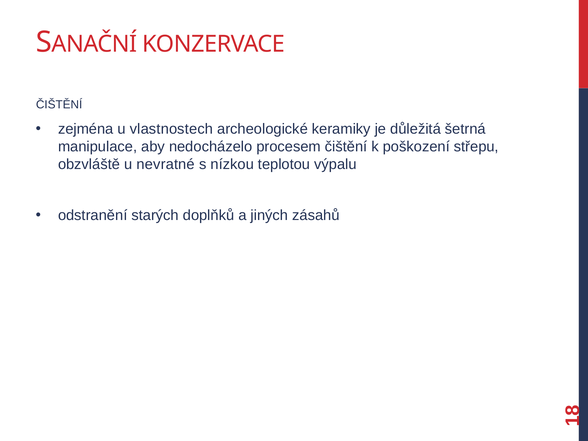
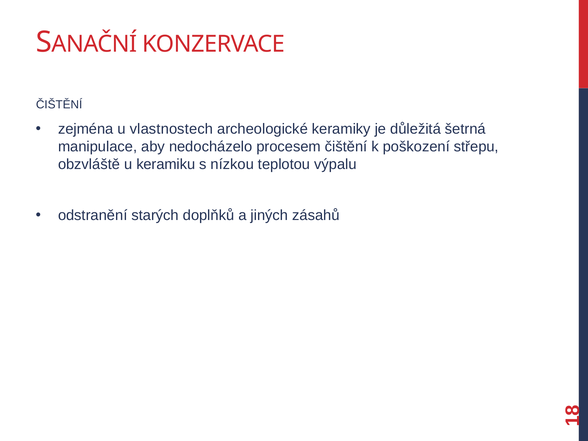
nevratné: nevratné -> keramiku (166, 164)
